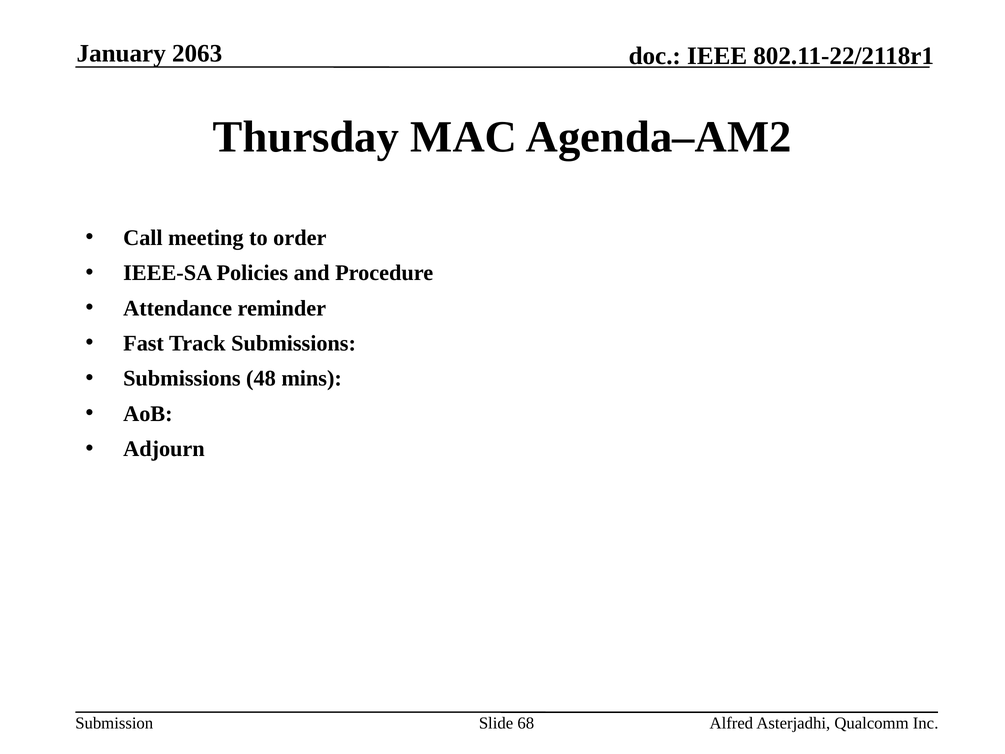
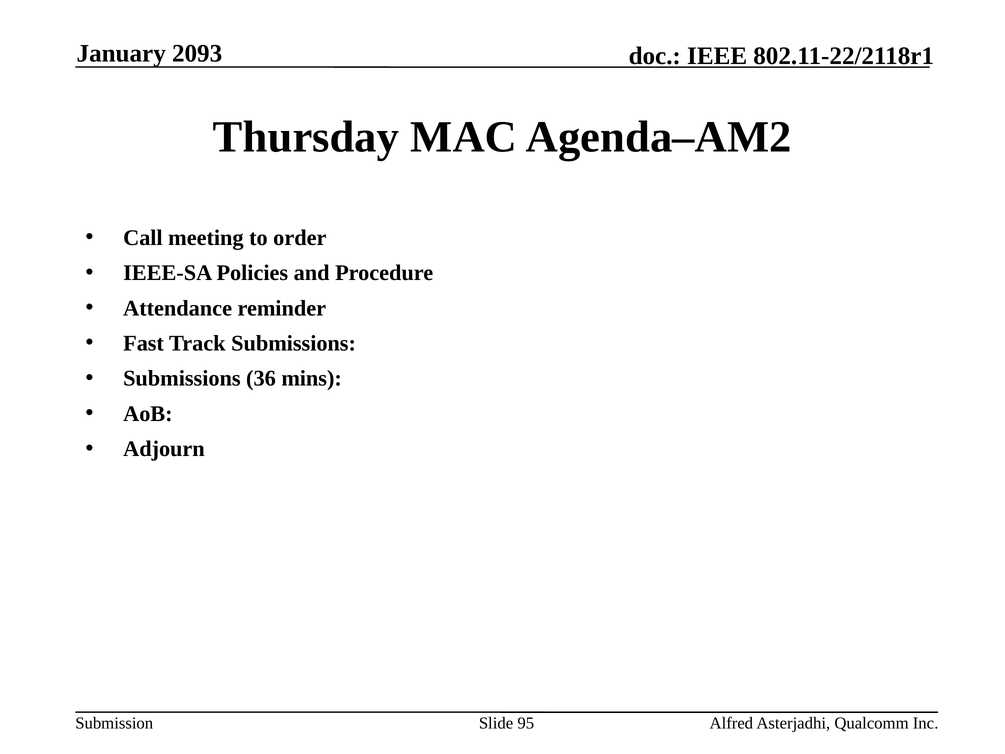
2063: 2063 -> 2093 (197, 53)
48: 48 -> 36 (261, 378)
68: 68 -> 95 (526, 723)
